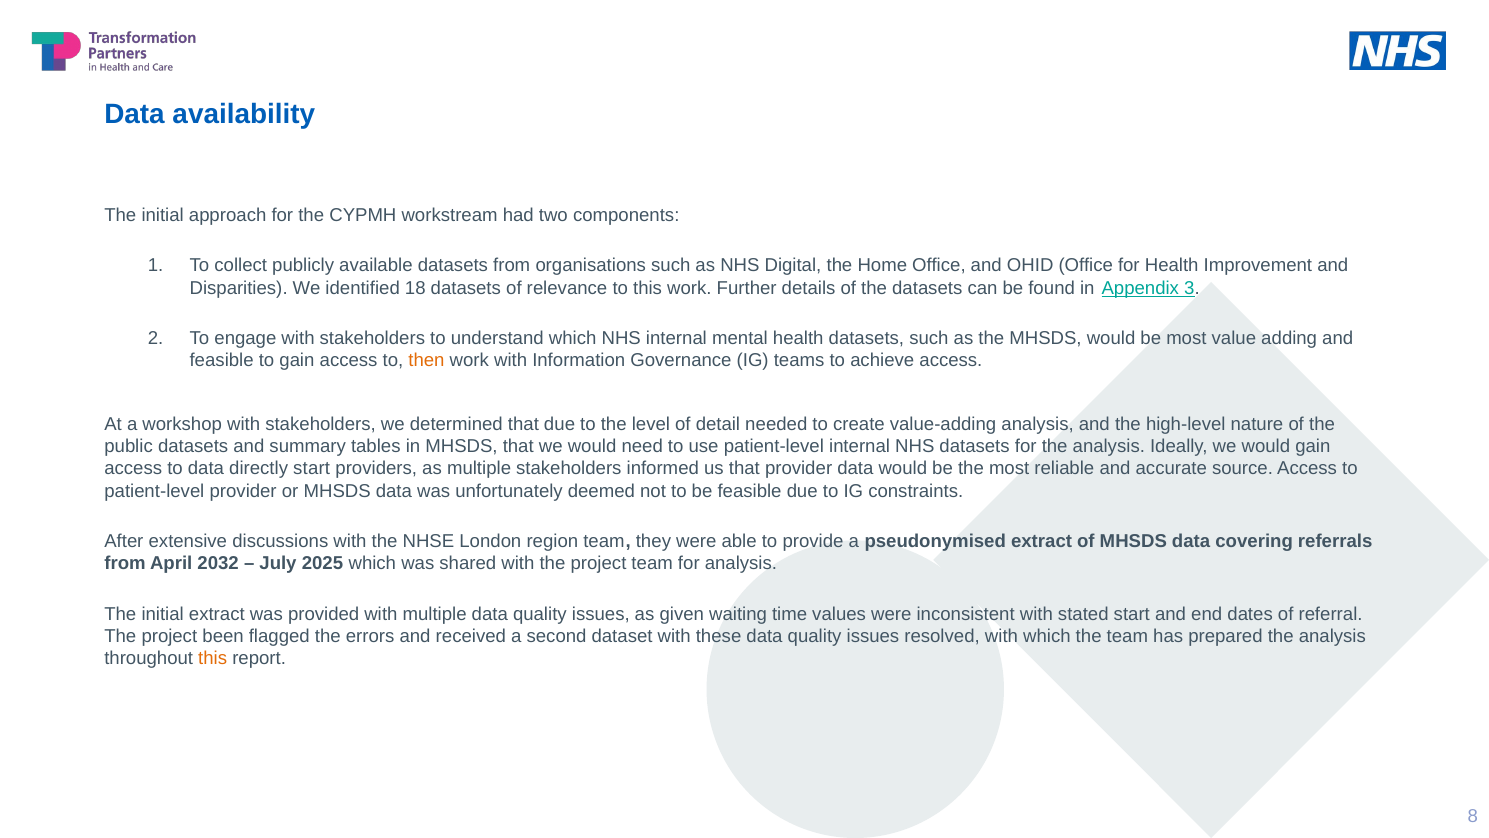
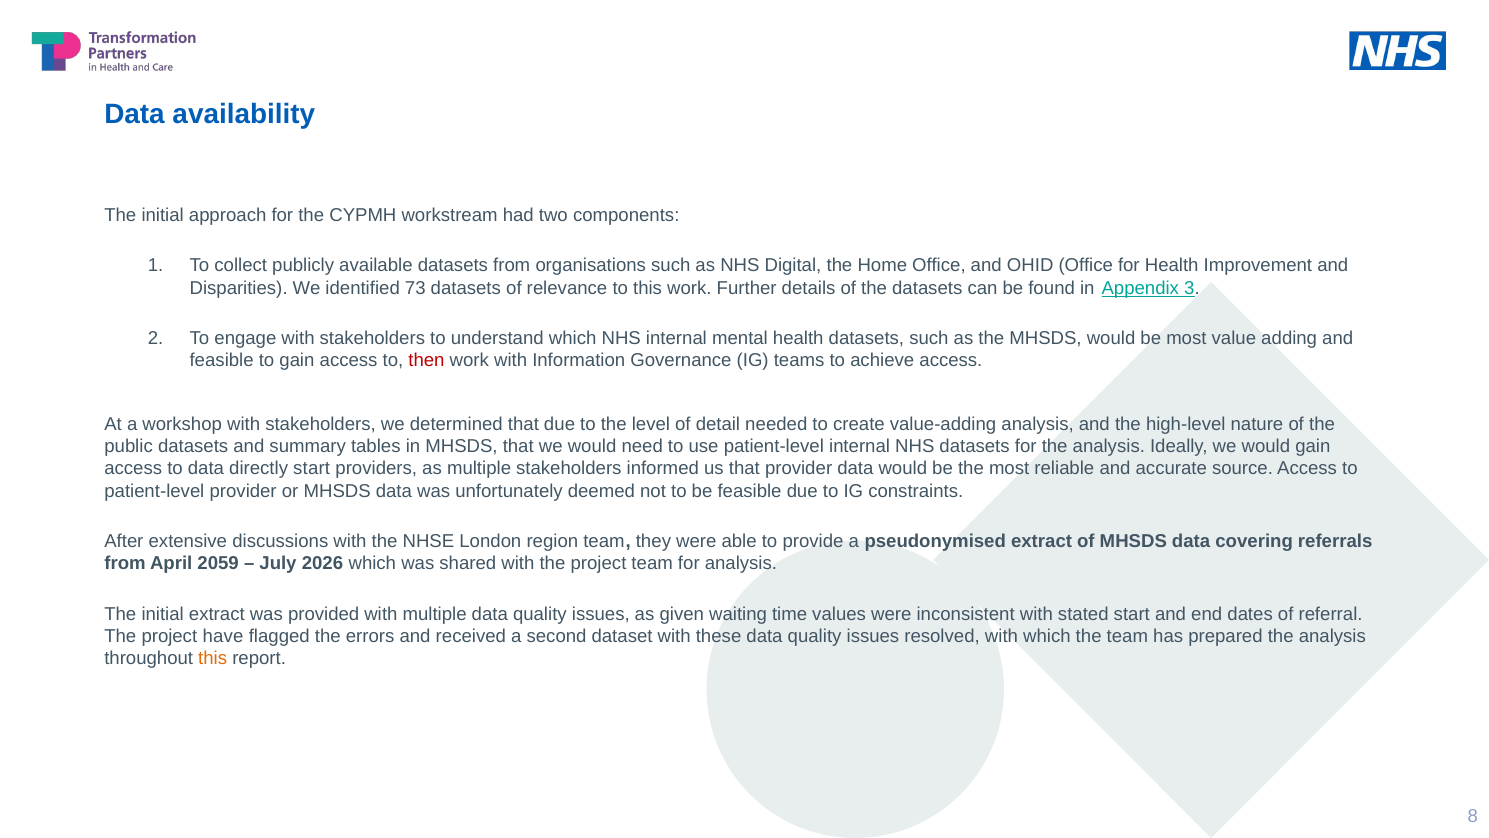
18: 18 -> 73 (415, 288)
then colour: orange -> red (426, 360)
2032: 2032 -> 2059 (218, 563)
2025: 2025 -> 2026 (322, 563)
been: been -> have (223, 636)
